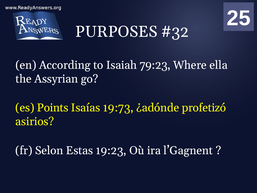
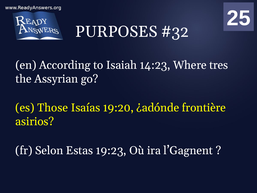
79:23: 79:23 -> 14:23 (155, 65)
ella: ella -> tres (219, 65)
Points: Points -> Those (53, 108)
19:73: 19:73 -> 19:20 (118, 108)
profetizó: profetizó -> frontière (204, 108)
